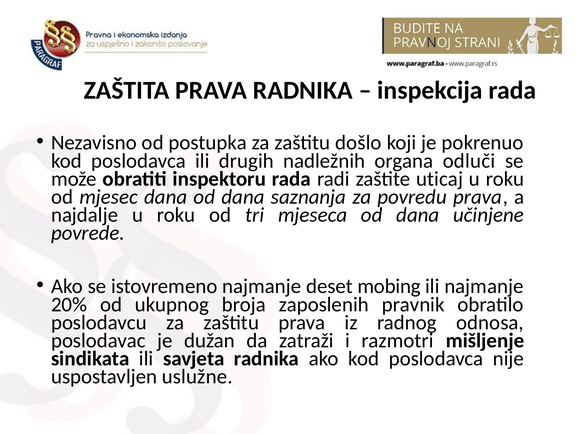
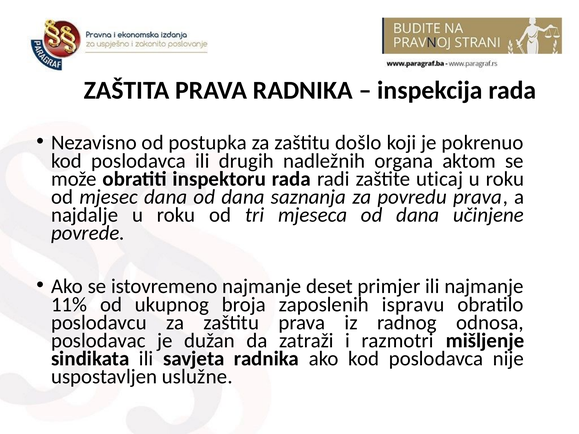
odluči: odluči -> aktom (469, 161)
mobing: mobing -> primjer (389, 287)
20%: 20% -> 11% (69, 305)
pravnik: pravnik -> ispravu (413, 305)
